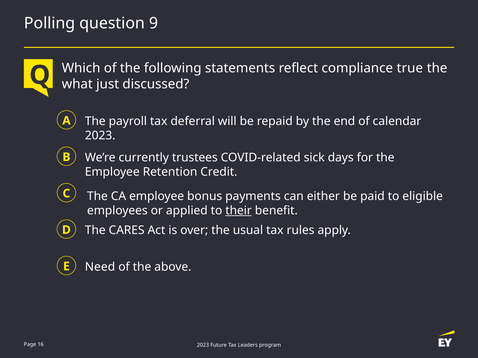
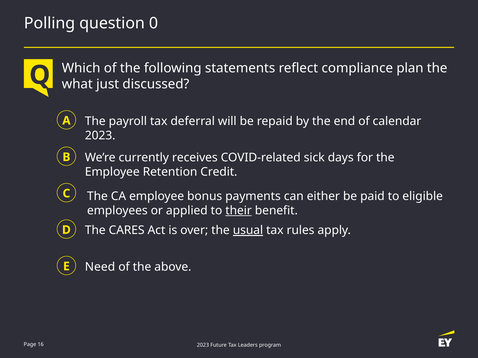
9: 9 -> 0 (154, 23)
true: true -> plan (410, 68)
trustees: trustees -> receives (195, 158)
usual underline: none -> present (248, 231)
